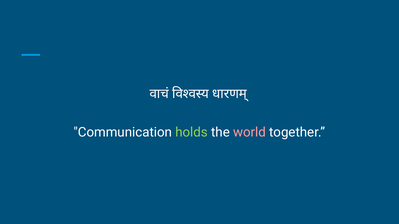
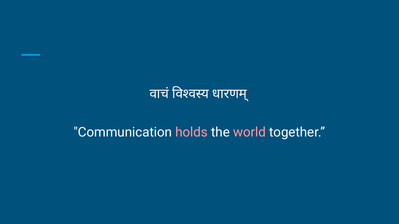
holds colour: light green -> pink (192, 132)
